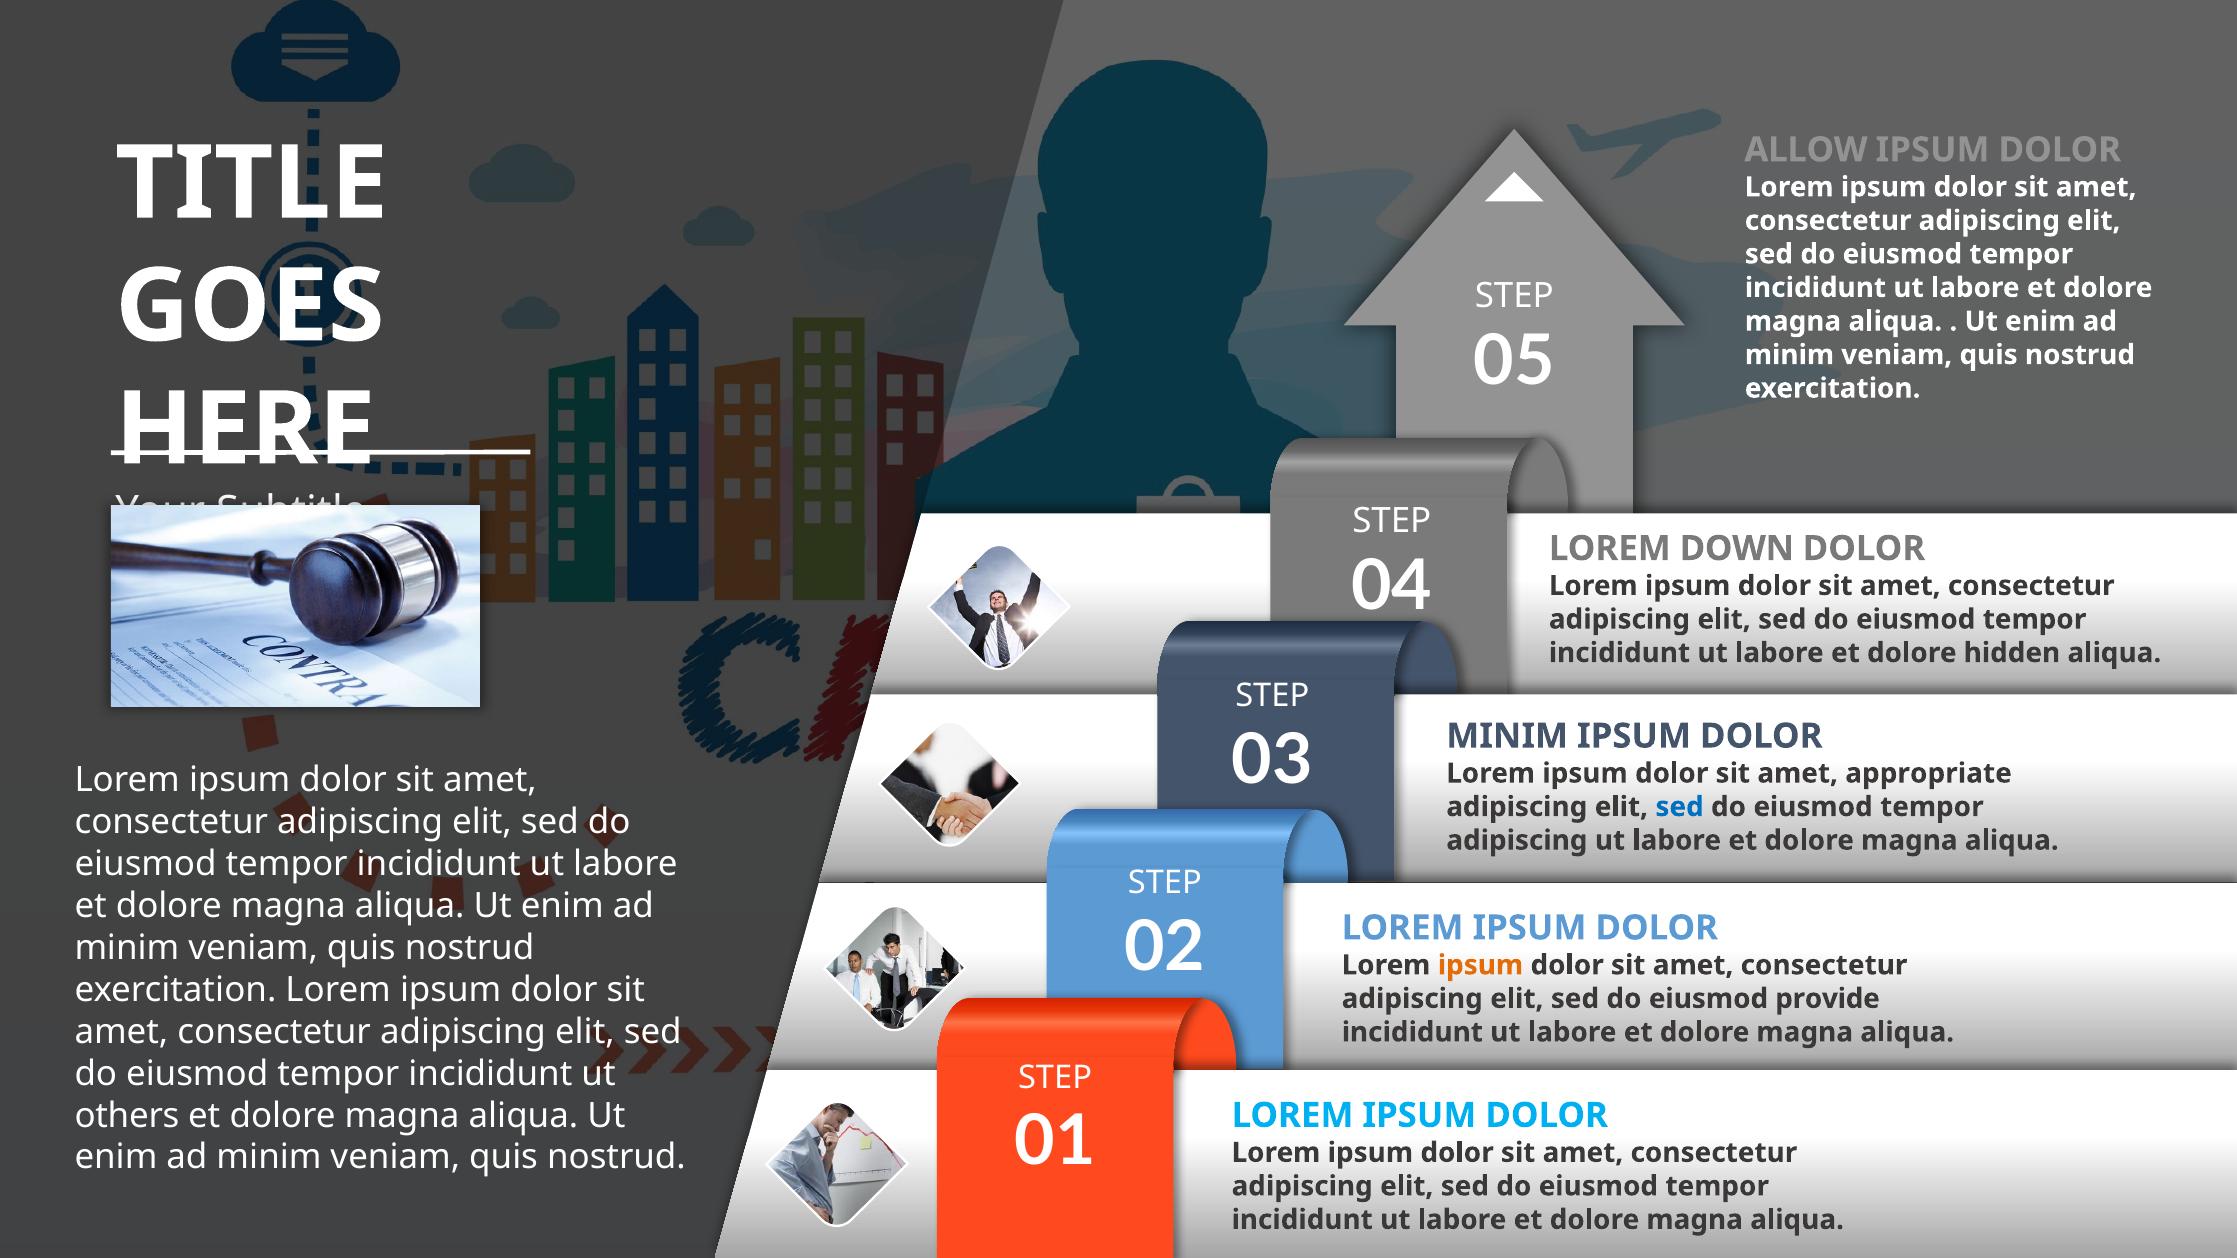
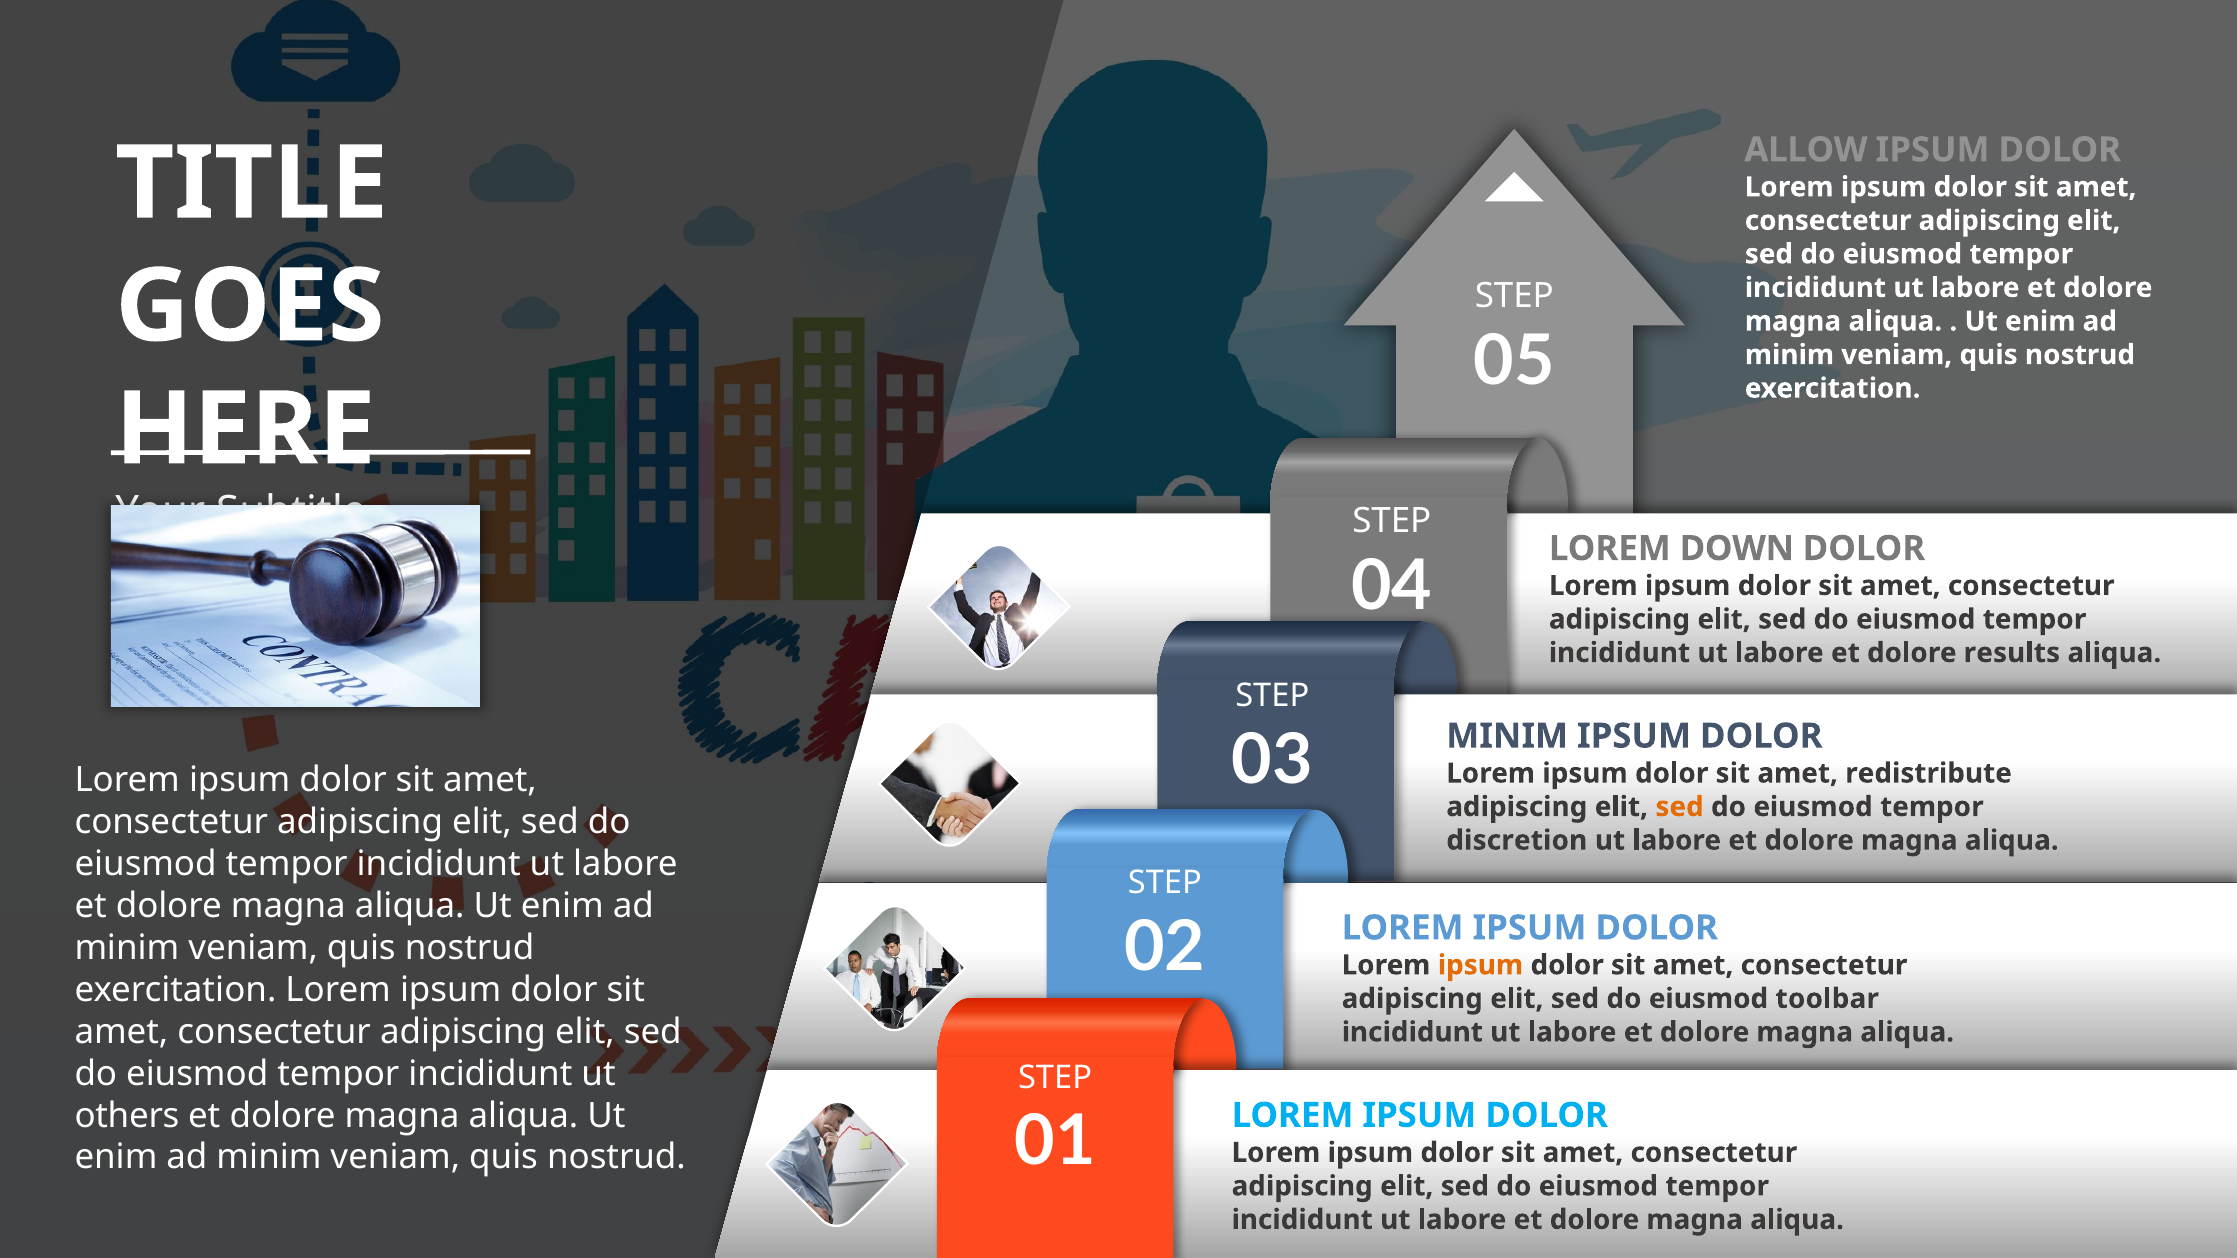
hidden: hidden -> results (2012, 653)
appropriate: appropriate -> redistribute (1929, 774)
sed colour: blue -> orange (1680, 807)
adipiscing: adipiscing -> discretion (1517, 841)
provide: provide -> toolbar (1827, 999)
